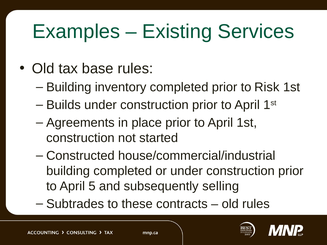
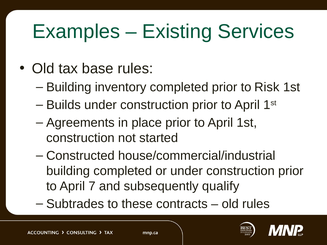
5: 5 -> 7 (92, 186)
selling: selling -> qualify (221, 186)
